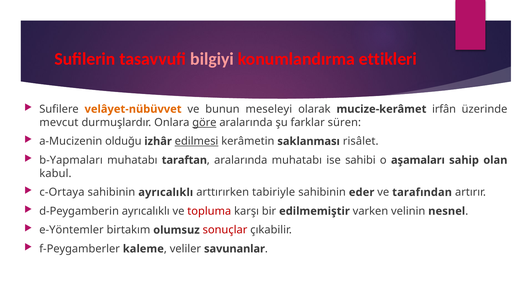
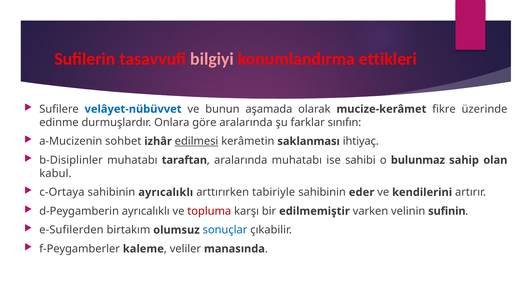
velâyet-nübüvvet colour: orange -> blue (133, 109)
meseleyi: meseleyi -> aşamada (269, 109)
irfân: irfân -> fikre (444, 109)
mevcut: mevcut -> edinme (59, 123)
göre underline: present -> none (204, 123)
süren: süren -> sınıfın (344, 123)
olduğu: olduğu -> sohbet (123, 141)
risâlet: risâlet -> ihtiyaç (361, 141)
b-Yapmaları: b-Yapmaları -> b-Disiplinler (71, 160)
aşamaları: aşamaları -> bulunmaz (418, 160)
tarafından: tarafından -> kendilerini (422, 192)
nesnel: nesnel -> sufinin (447, 211)
e-Yöntemler: e-Yöntemler -> e-Sufilerden (71, 230)
sonuçlar colour: red -> blue (225, 230)
savunanlar: savunanlar -> manasında (234, 249)
